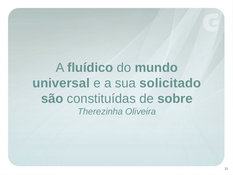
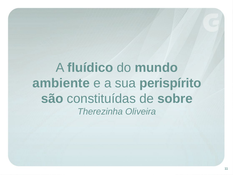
universal: universal -> ambiente (61, 83)
solicitado: solicitado -> perispírito (170, 83)
